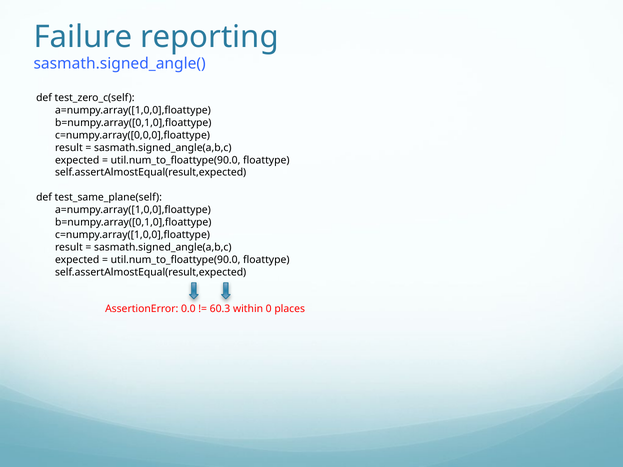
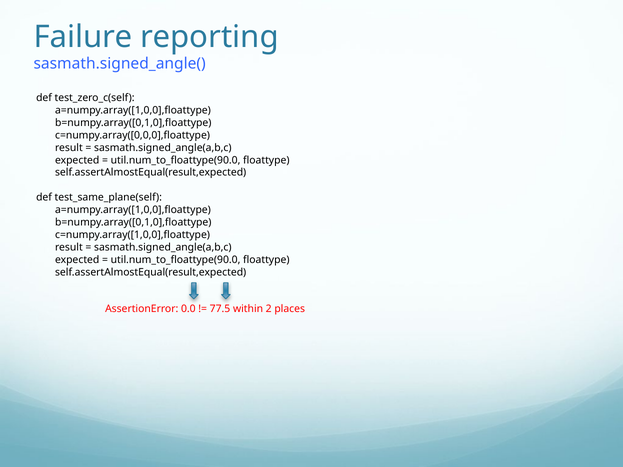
60.3: 60.3 -> 77.5 (220, 309)
0: 0 -> 2 (269, 309)
